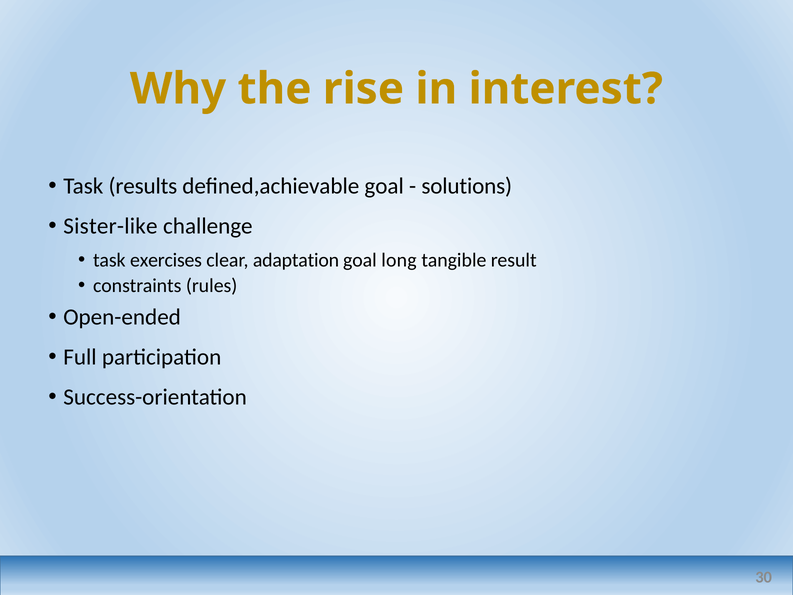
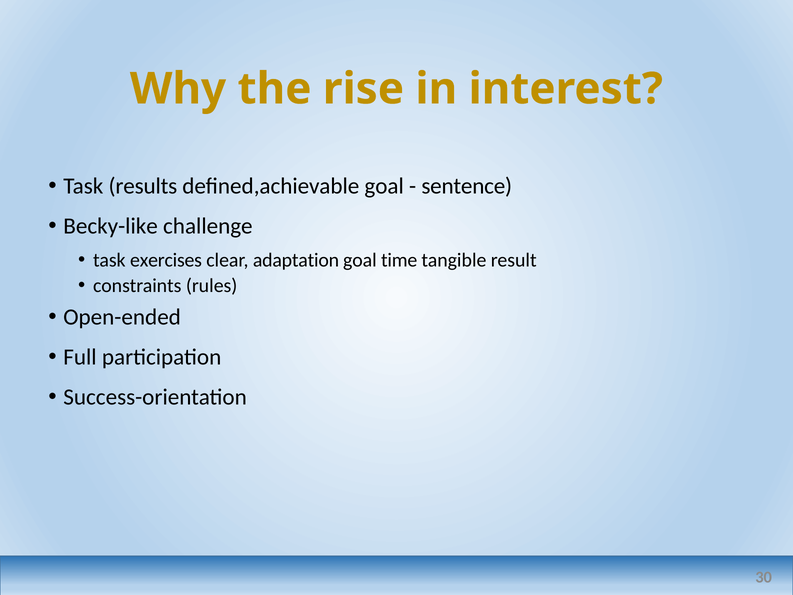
solutions: solutions -> sentence (467, 186)
Sister-like: Sister-like -> Becky-like (111, 226)
long: long -> time (399, 260)
